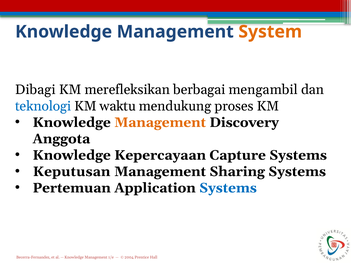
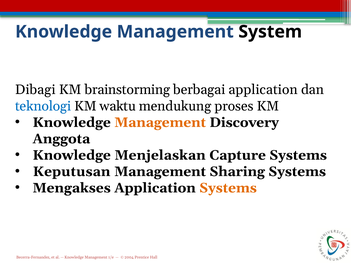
System colour: orange -> black (270, 32)
merefleksikan: merefleksikan -> brainstorming (127, 90)
berbagai mengambil: mengambil -> application (263, 90)
Kepercayaan: Kepercayaan -> Menjelaskan (160, 155)
Pertemuan: Pertemuan -> Mengakses (72, 188)
Systems colour: blue -> orange (228, 188)
